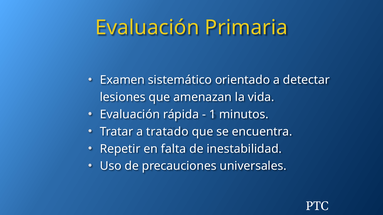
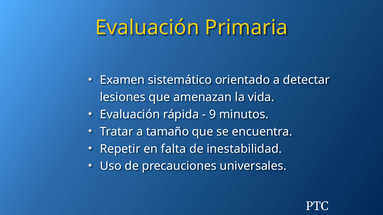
1: 1 -> 9 (213, 115)
tratado: tratado -> tamaño (168, 132)
